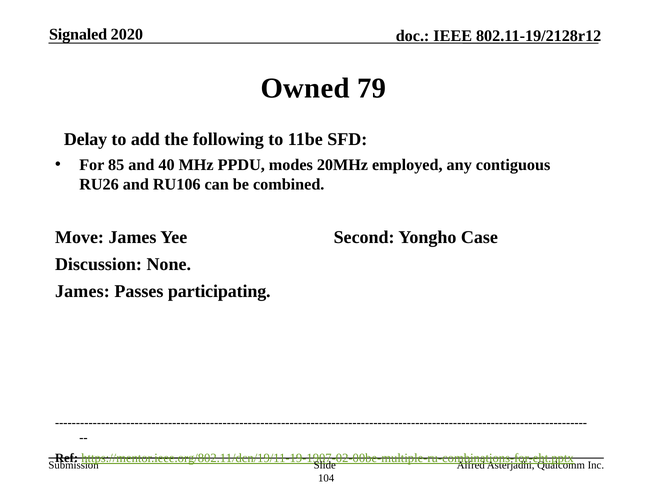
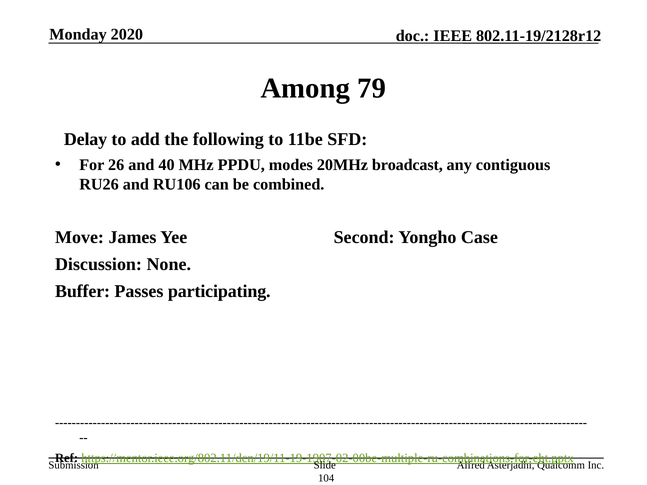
Signaled: Signaled -> Monday (78, 34)
Owned: Owned -> Among (305, 88)
85: 85 -> 26 (116, 165)
employed: employed -> broadcast (407, 165)
James: James -> Buffer (83, 291)
